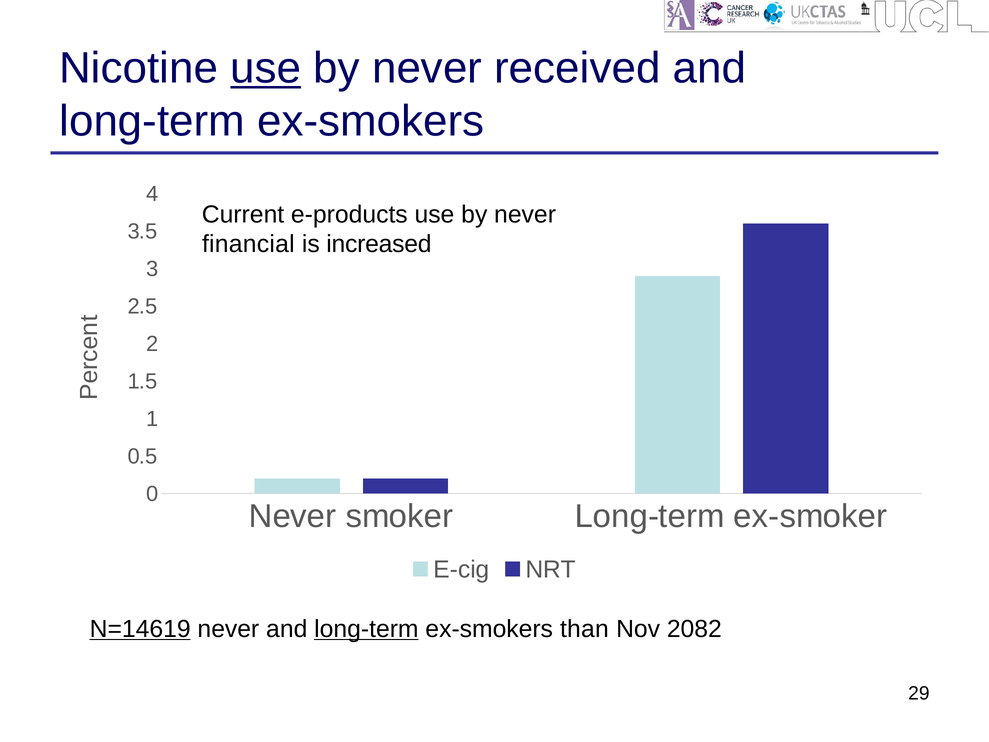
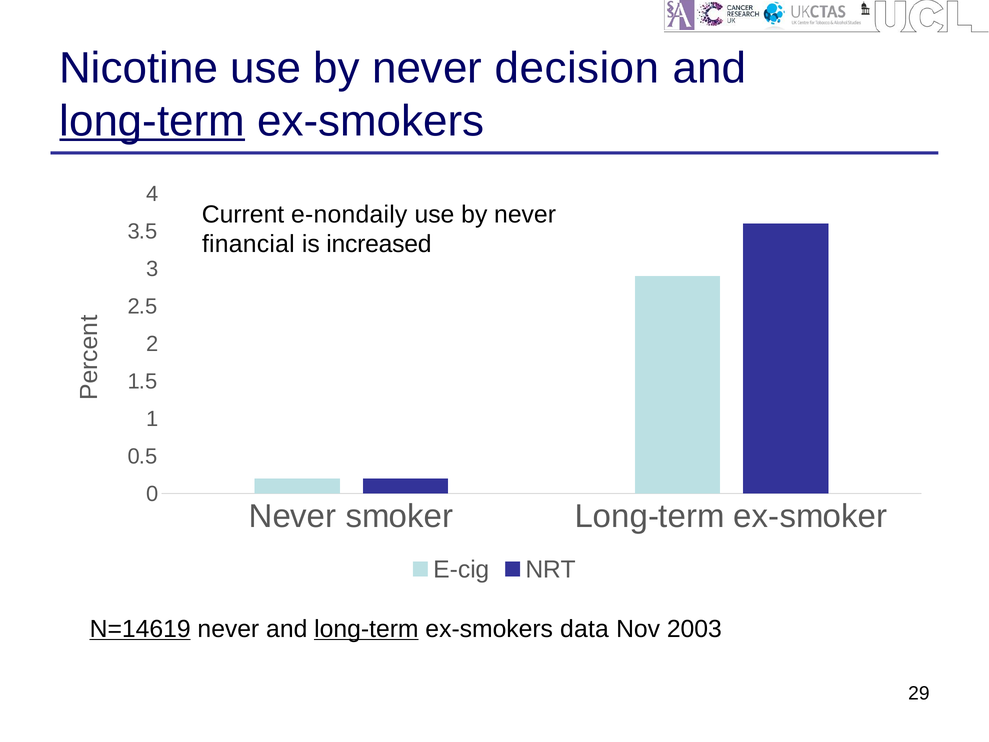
use underline: present -> none (266, 68)
received: received -> decision (577, 68)
long-term underline: none -> present (152, 121)
e-products: e-products -> e-nondaily (349, 214)
than: than -> data (584, 629)
2082: 2082 -> 2003 (694, 629)
